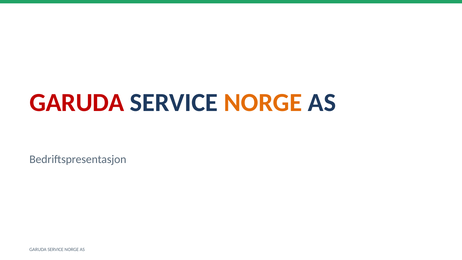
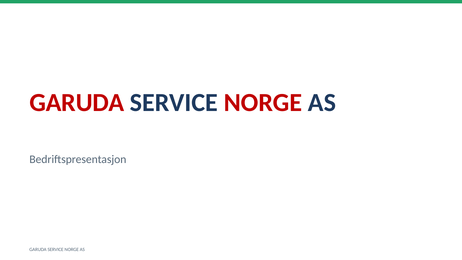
NORGE colour: orange -> red (263, 102)
